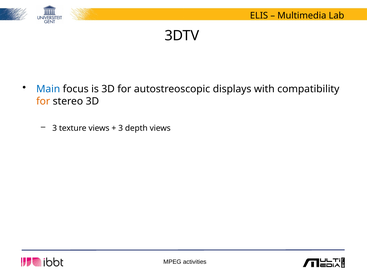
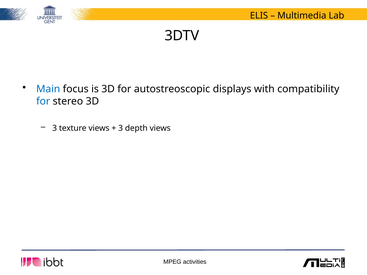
for colour: orange -> blue (43, 101)
